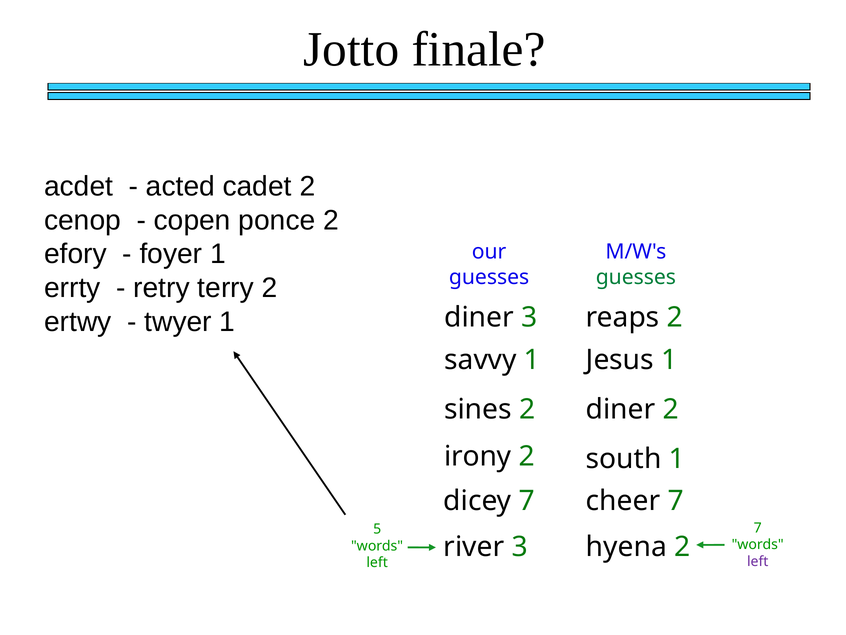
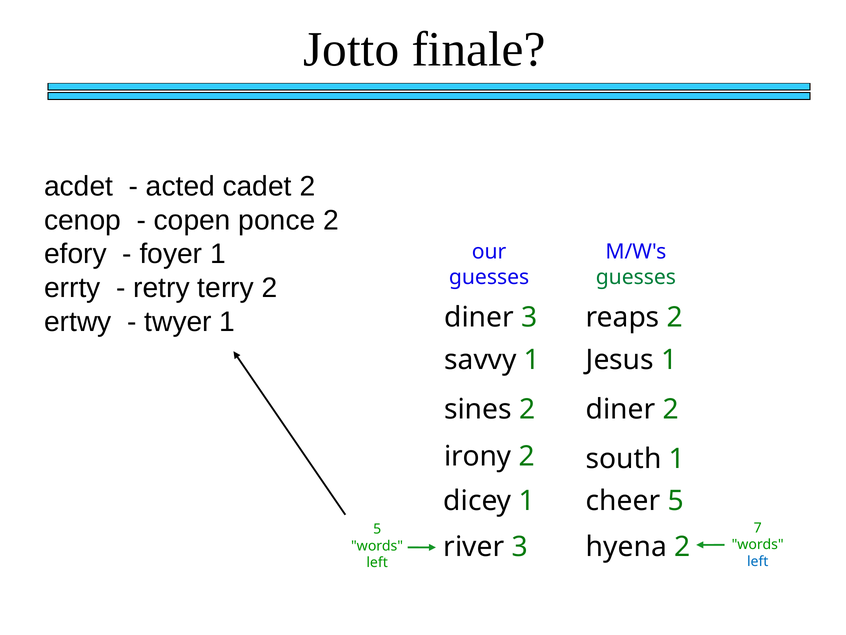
dicey 7: 7 -> 1 (527, 501)
cheer 7: 7 -> 5 (676, 501)
left colour: purple -> blue (758, 561)
